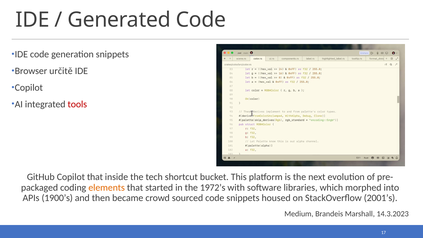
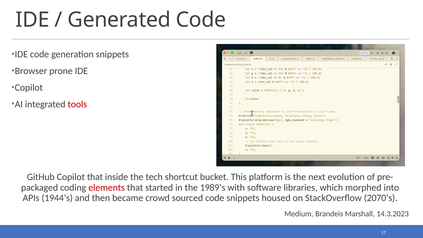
určitě: určitě -> prone (61, 71)
elements colour: orange -> red (107, 187)
1972’s: 1972’s -> 1989’s (213, 187)
1900’s: 1900’s -> 1944’s (57, 198)
2001’s: 2001’s -> 2070’s (381, 198)
